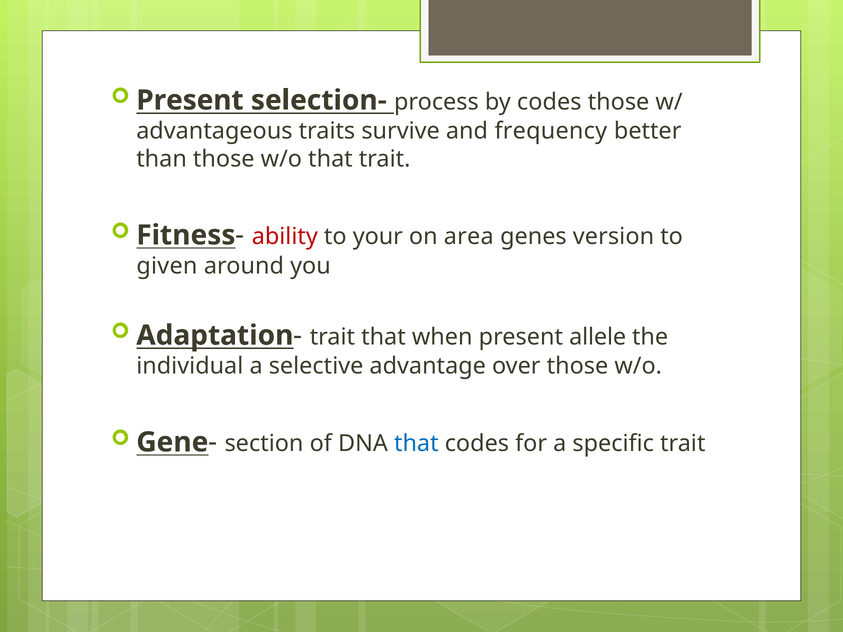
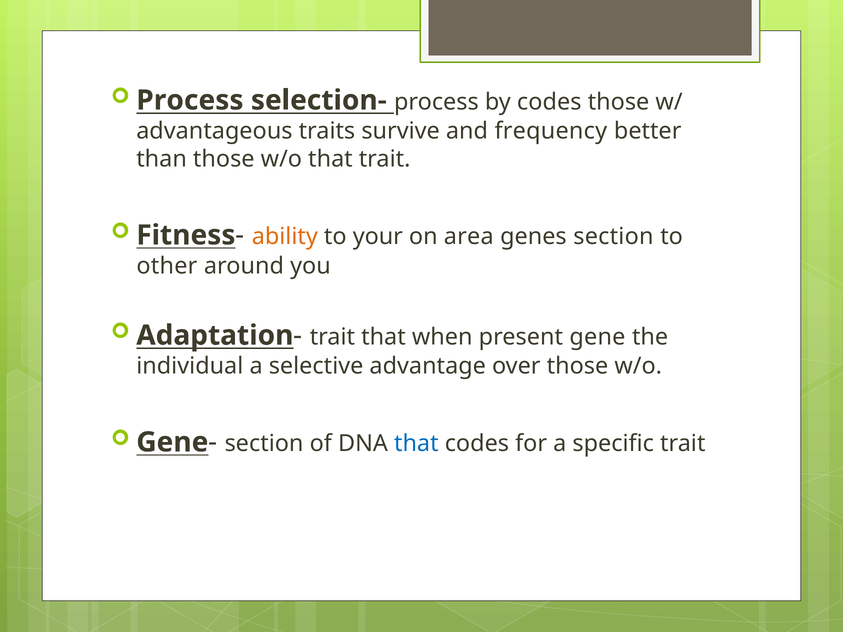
Present: Present -> Process (190, 100)
ability colour: red -> orange (285, 237)
genes version: version -> section (613, 237)
given: given -> other (167, 266)
present allele: allele -> gene (597, 337)
